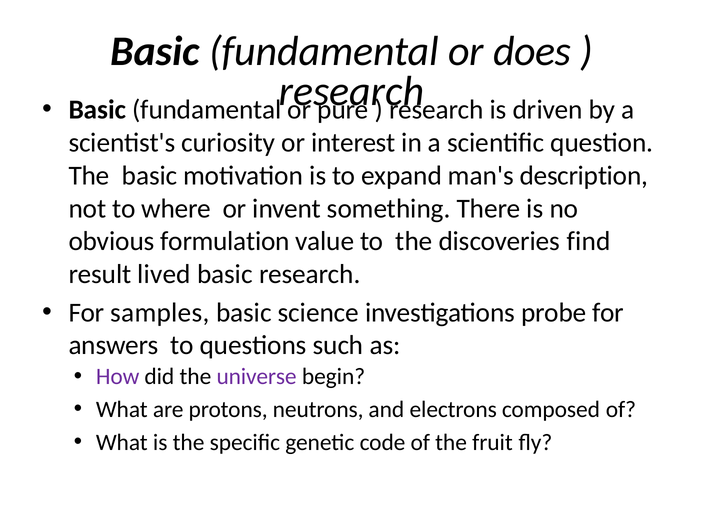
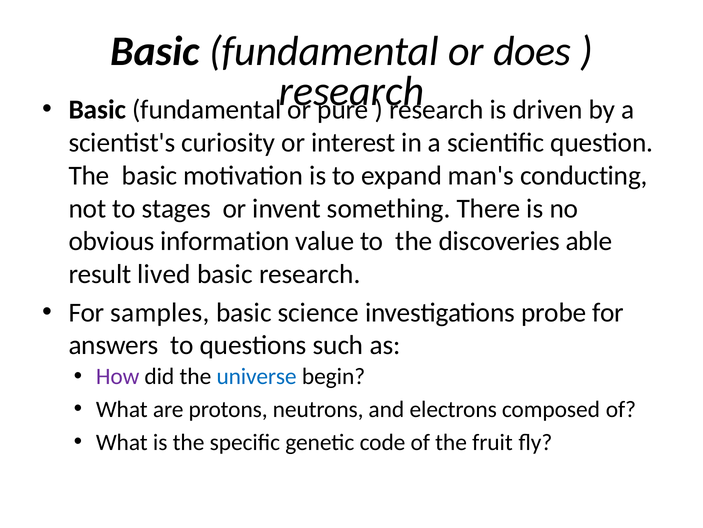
description: description -> conducting (584, 175)
where: where -> stages (176, 208)
formulation: formulation -> information (225, 241)
find: find -> able (589, 241)
universe colour: purple -> blue (257, 376)
